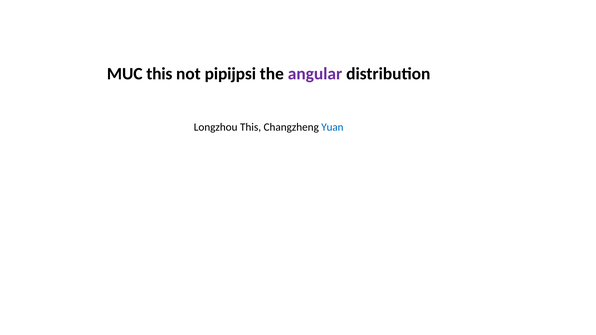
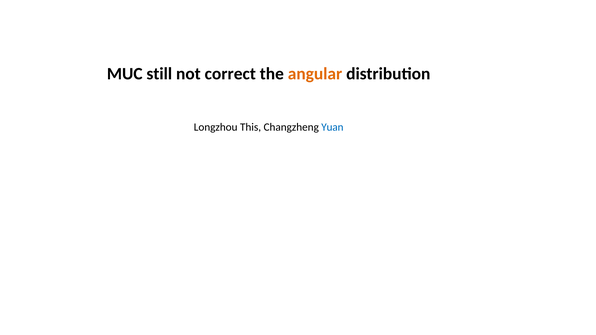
MUC this: this -> still (159, 74)
pipijpsi: pipijpsi -> correct (230, 74)
angular colour: purple -> orange (315, 74)
